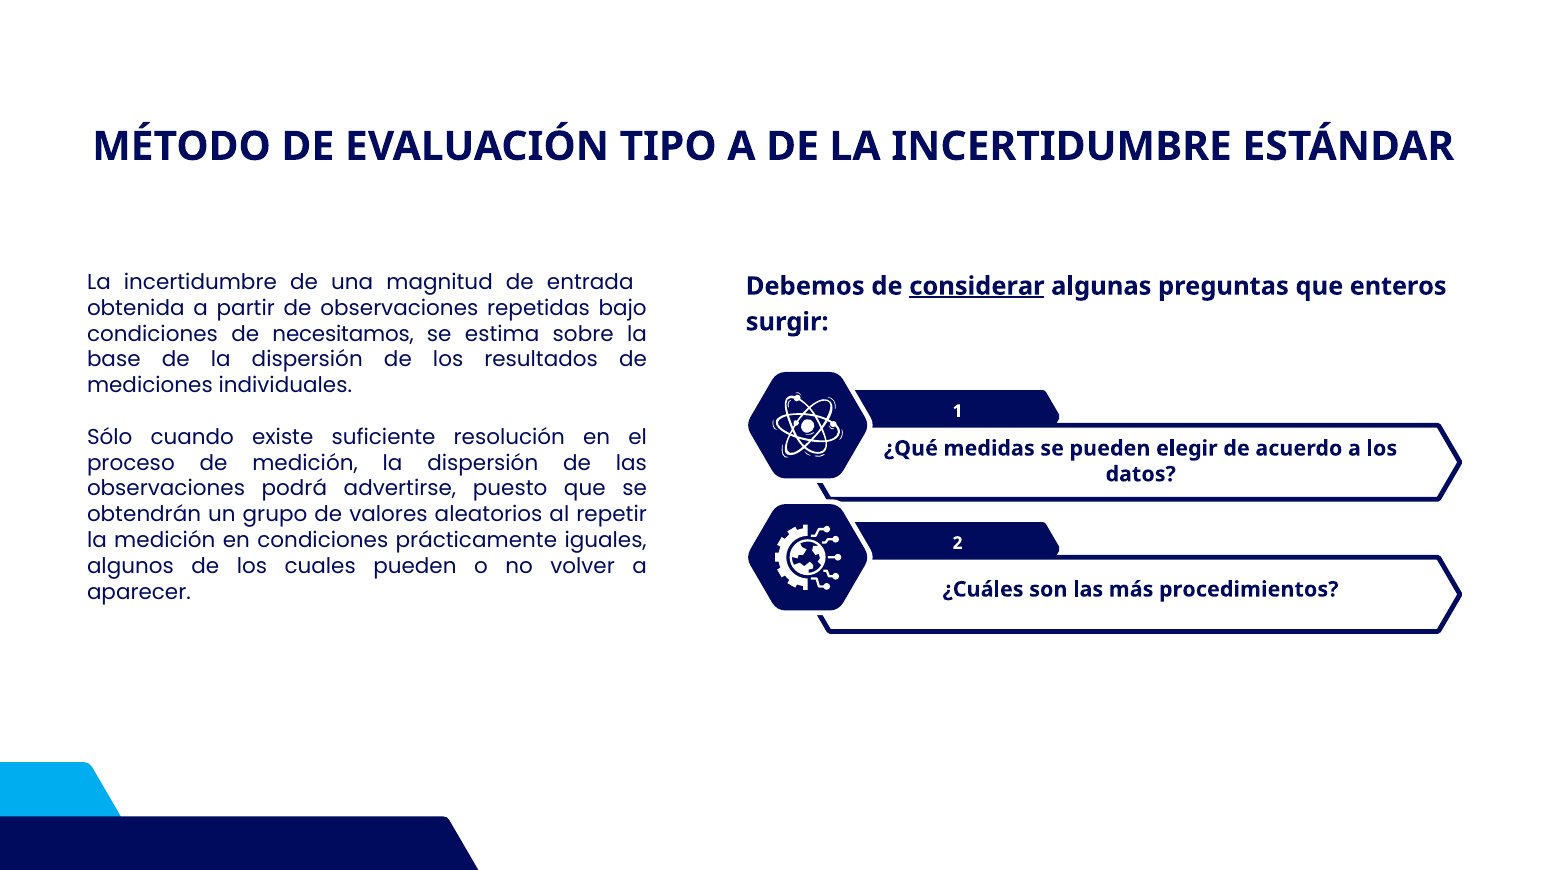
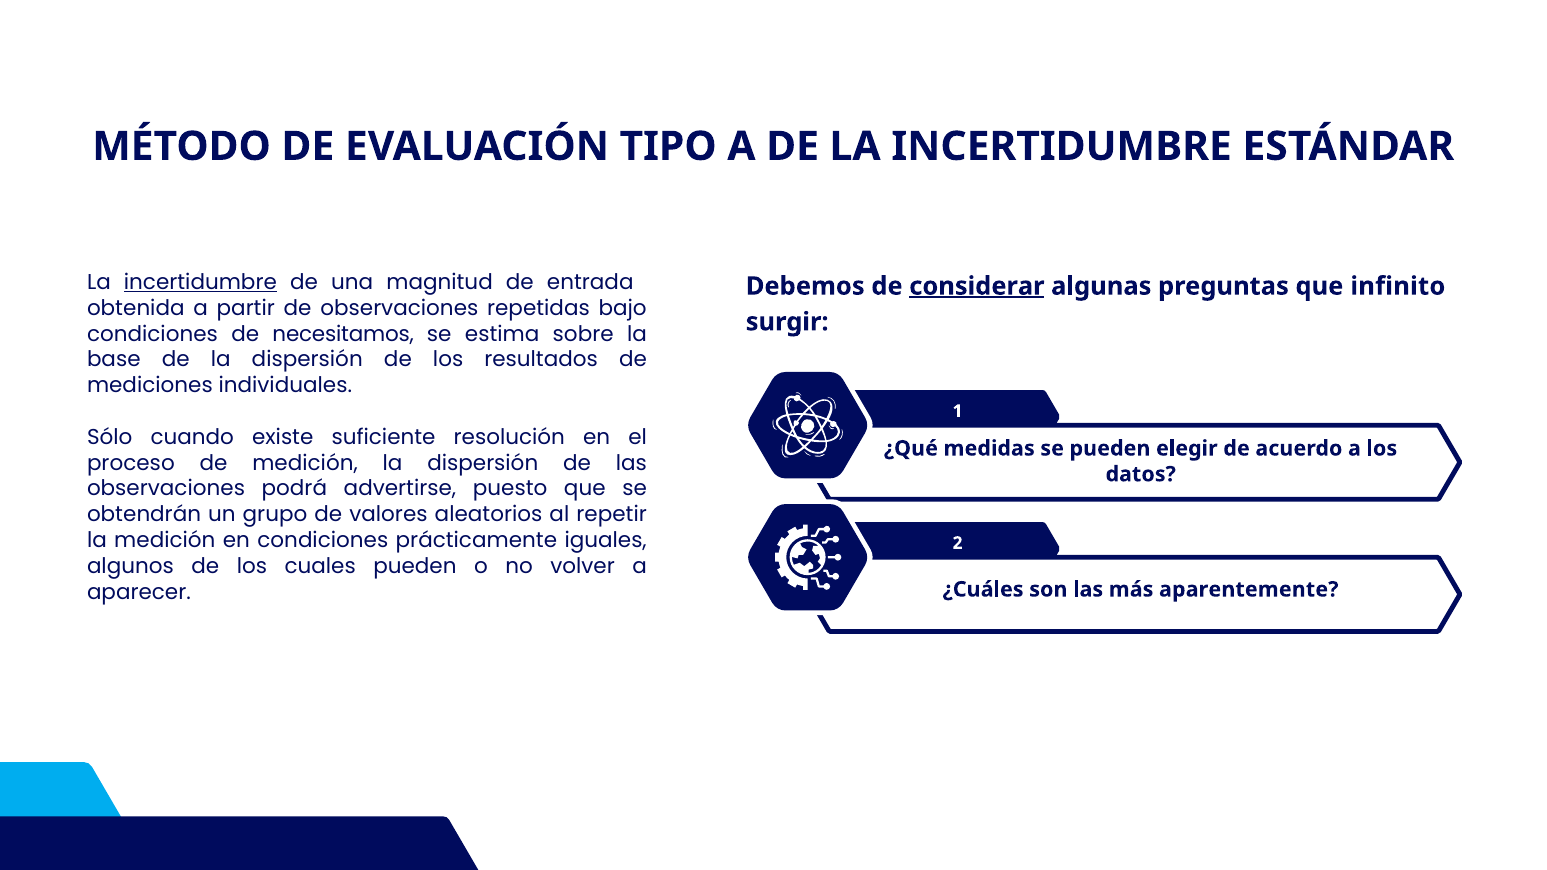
incertidumbre underline: none -> present (200, 283)
enteros: enteros -> infinito (1398, 286)
procedimientos: procedimientos -> aparentemente (1249, 590)
